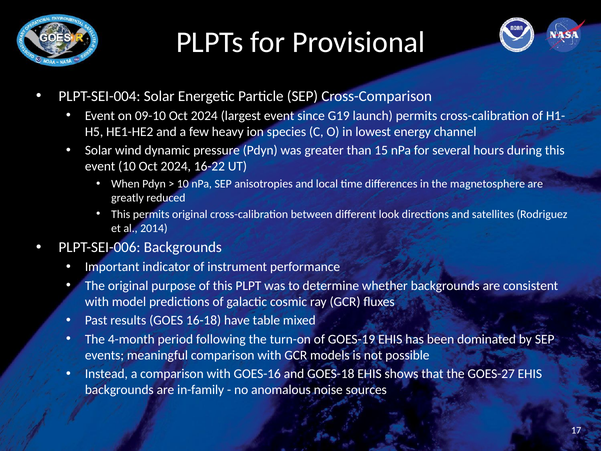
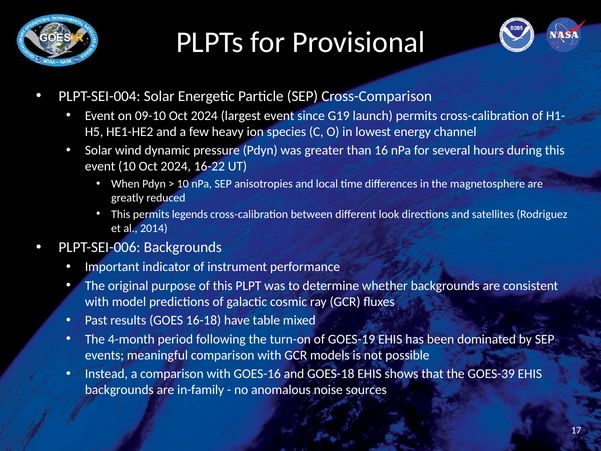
15: 15 -> 16 (381, 150)
permits original: original -> legends (190, 214)
GOES-27: GOES-27 -> GOES-39 (491, 374)
